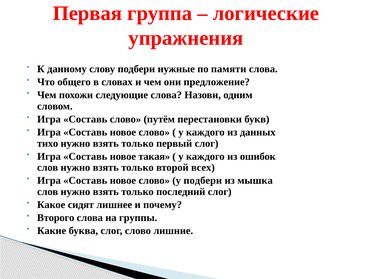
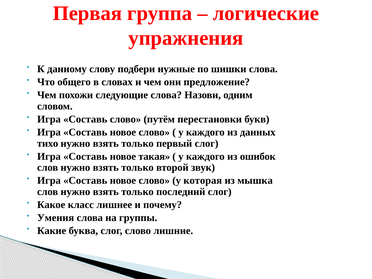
памяти: памяти -> шишки (229, 69)
всех: всех -> звук (203, 168)
у подбери: подбери -> которая (203, 181)
сидят: сидят -> класс (81, 205)
Второго: Второго -> Умения (56, 218)
